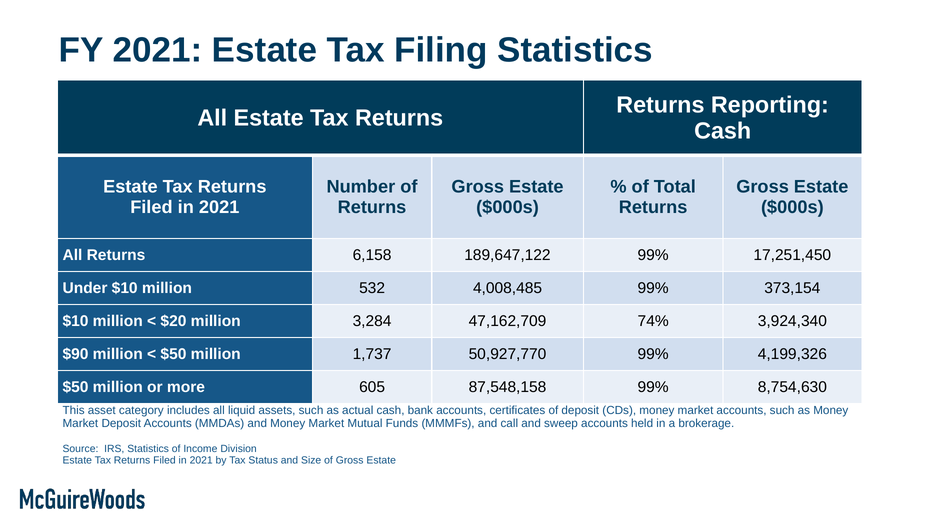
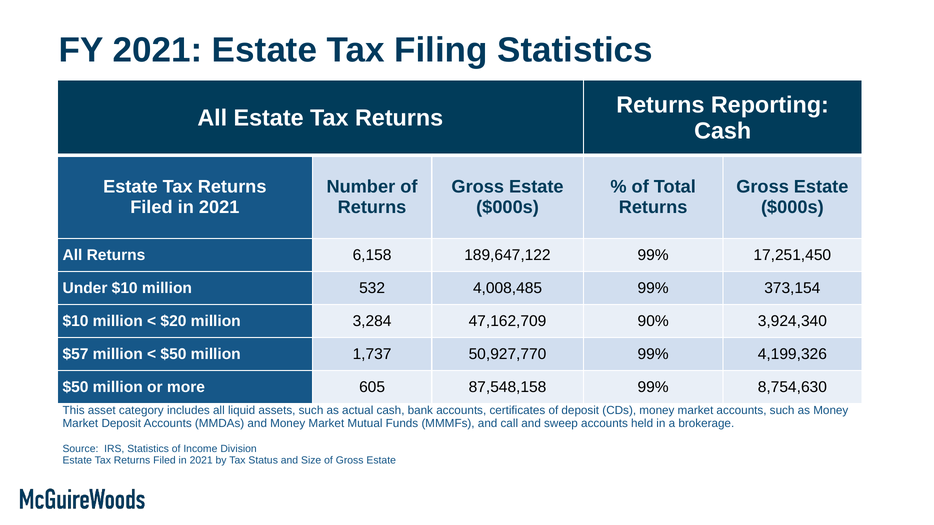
74%: 74% -> 90% (653, 322)
$90: $90 -> $57 (76, 355)
